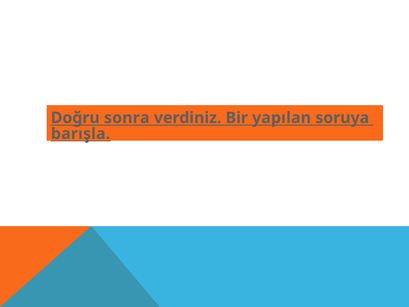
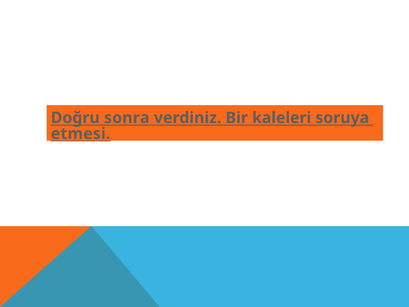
yapılan: yapılan -> kaleleri (282, 118)
barışla: barışla -> etmesi (81, 134)
